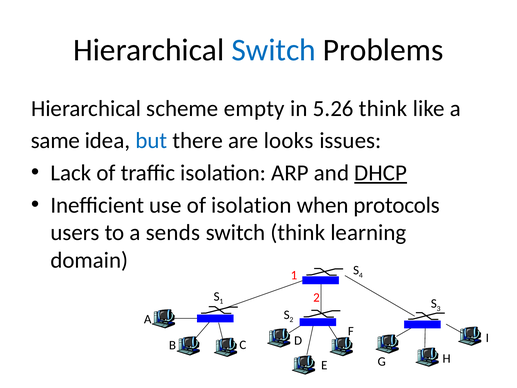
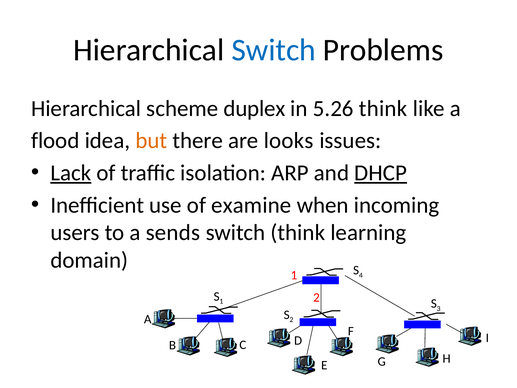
empty: empty -> duplex (254, 108)
same: same -> flood (55, 141)
but colour: blue -> orange (151, 141)
Lack underline: none -> present (71, 173)
of isolation: isolation -> examine (251, 205)
protocols: protocols -> incoming (397, 205)
